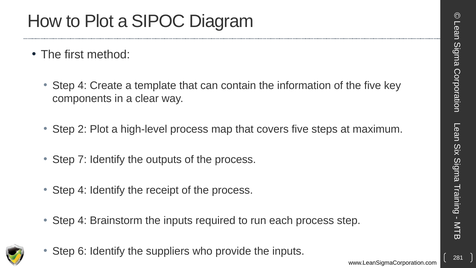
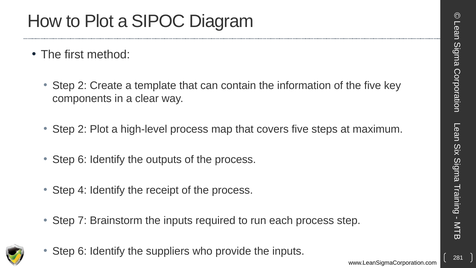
4: 4 -> 2 (82, 85)
7: 7 -> 6 (82, 159)
4: 4 -> 7 (82, 220)
